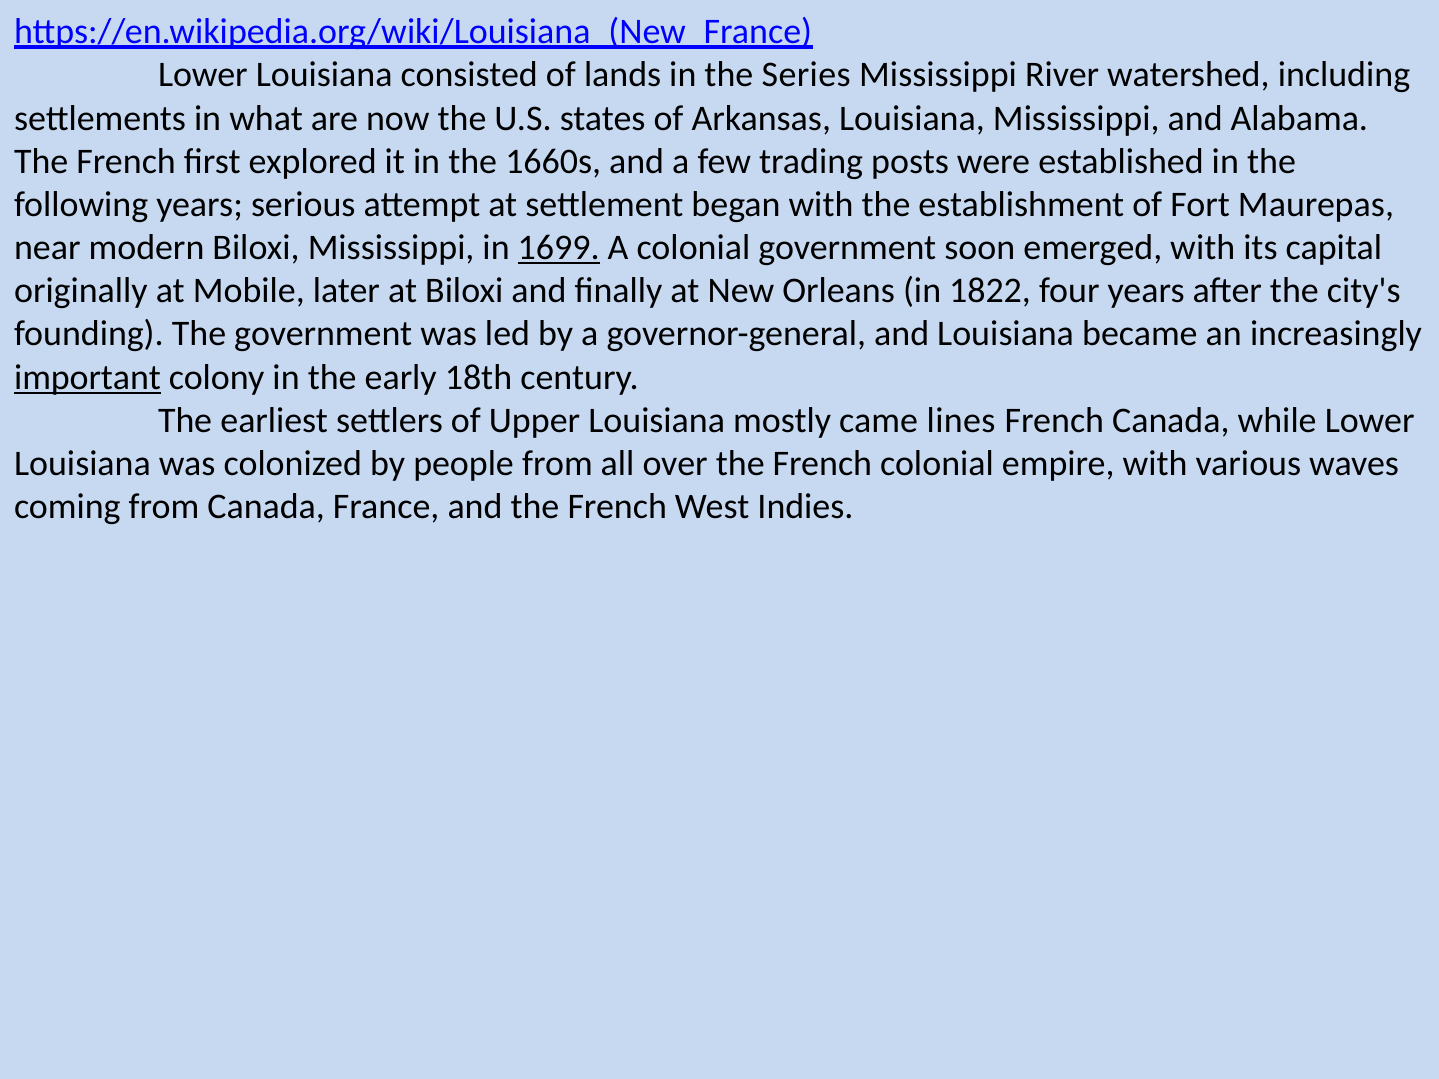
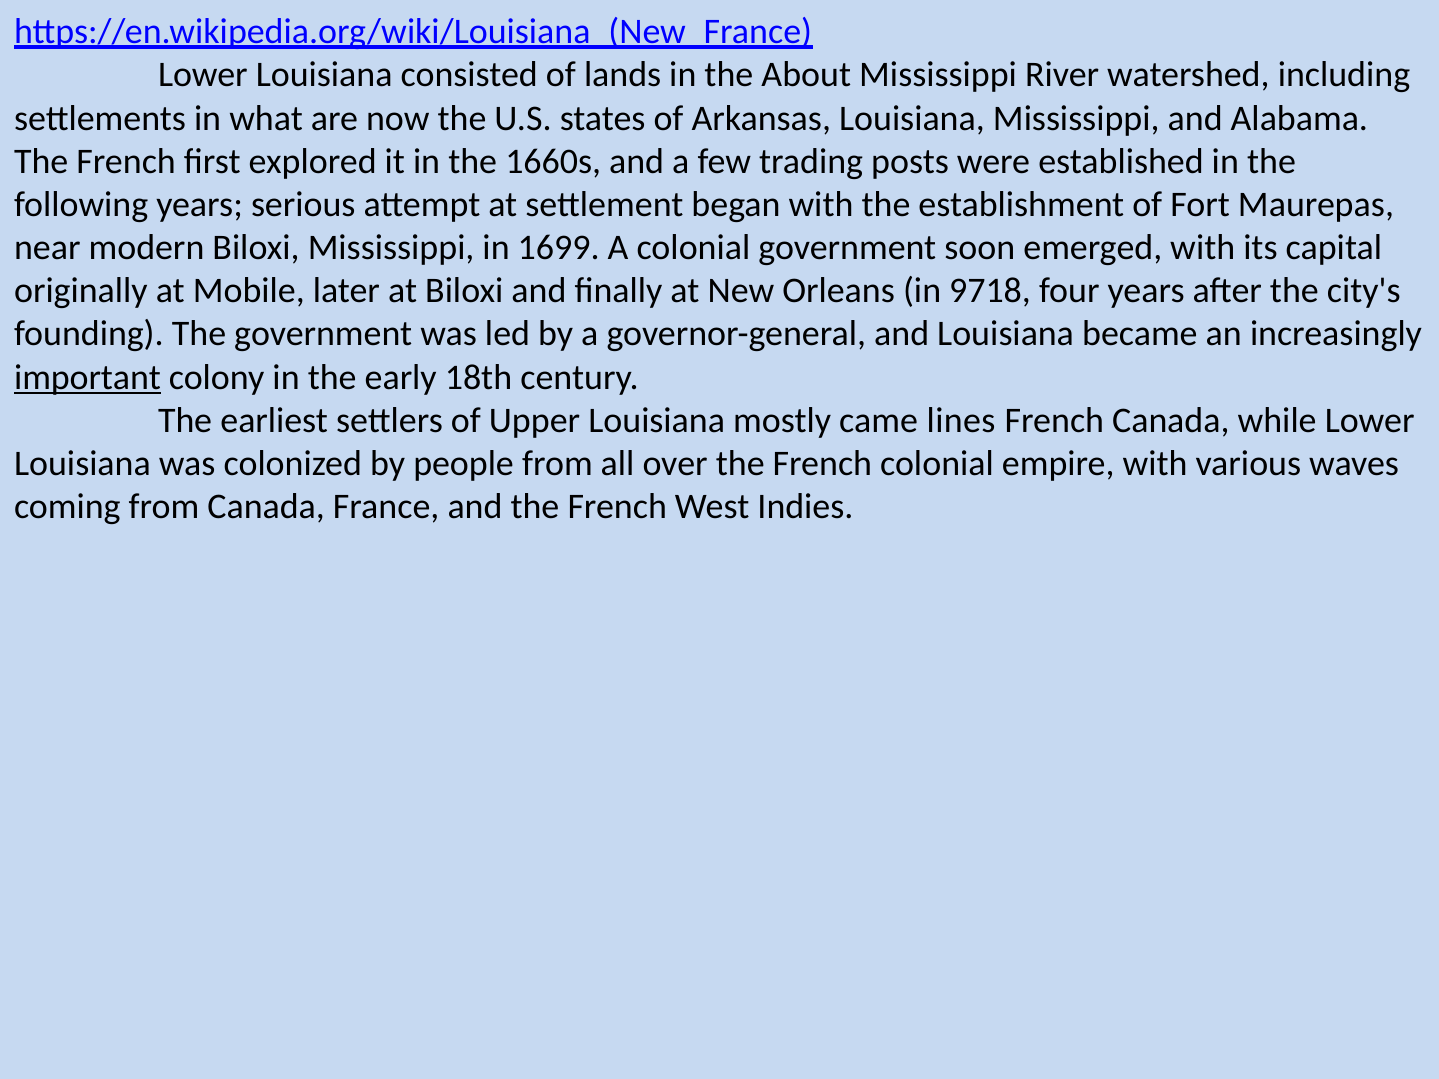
Series: Series -> About (806, 75)
1699 underline: present -> none (559, 248)
1822: 1822 -> 9718 (990, 291)
